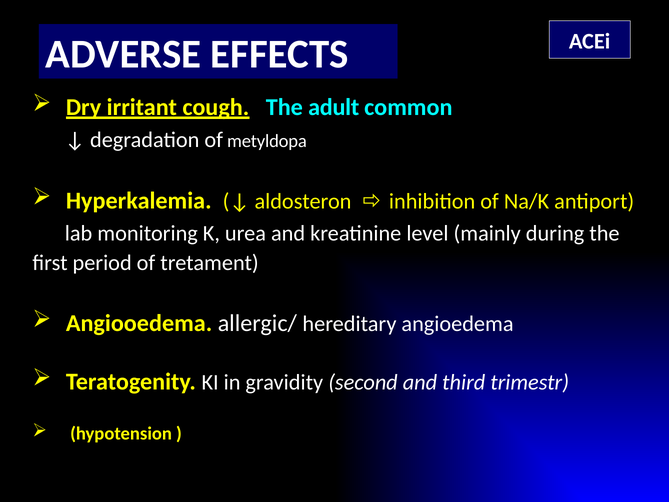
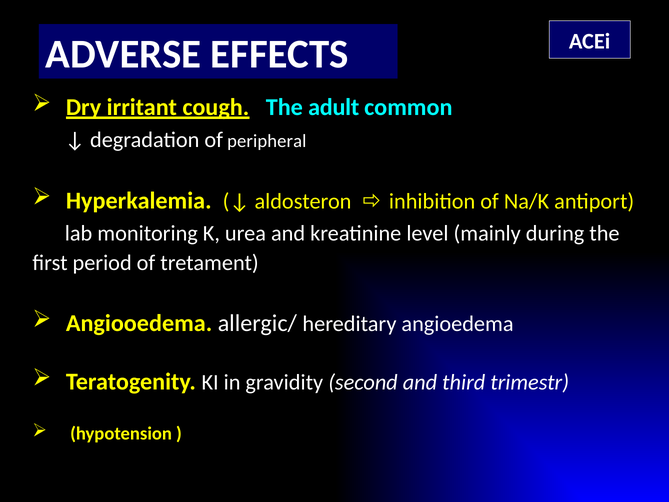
metyldopa: metyldopa -> peripheral (267, 141)
